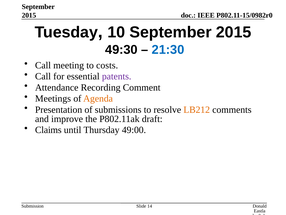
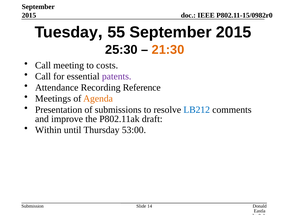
10: 10 -> 55 (116, 32)
49:30: 49:30 -> 25:30 (121, 49)
21:30 colour: blue -> orange (168, 49)
Comment: Comment -> Reference (142, 87)
LB212 colour: orange -> blue (197, 109)
Claims: Claims -> Within (48, 130)
49:00: 49:00 -> 53:00 (134, 130)
